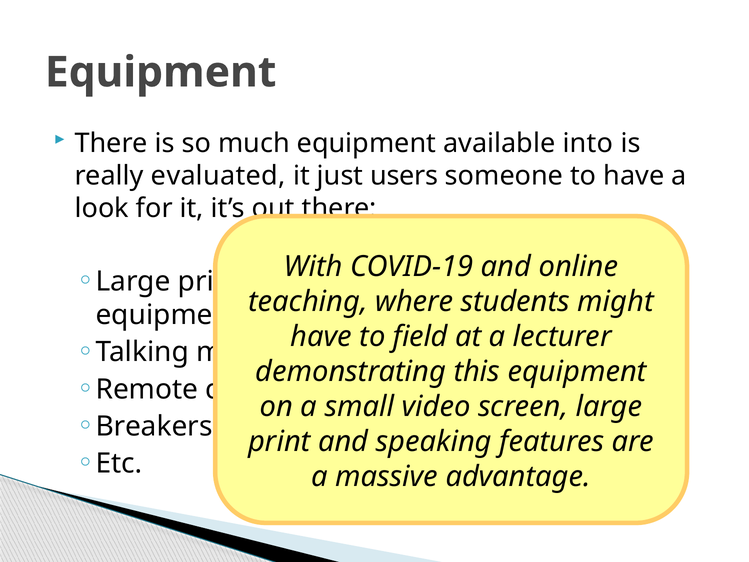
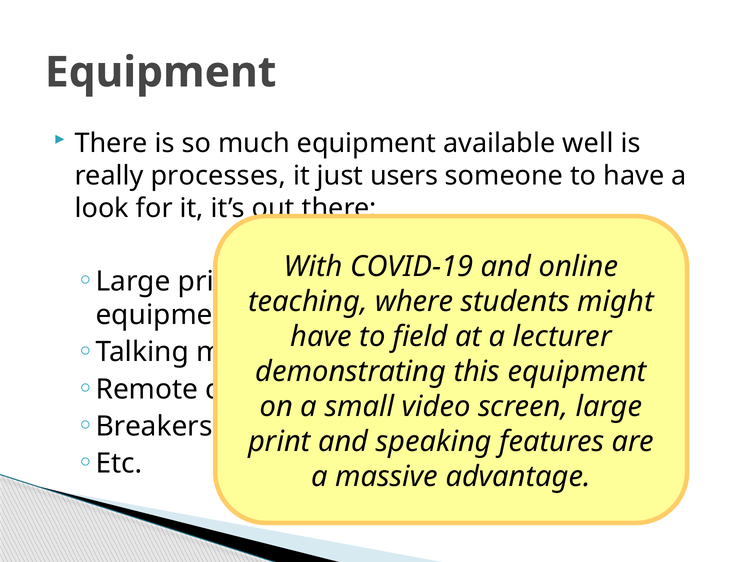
into: into -> well (588, 143)
evaluated: evaluated -> processes (218, 176)
